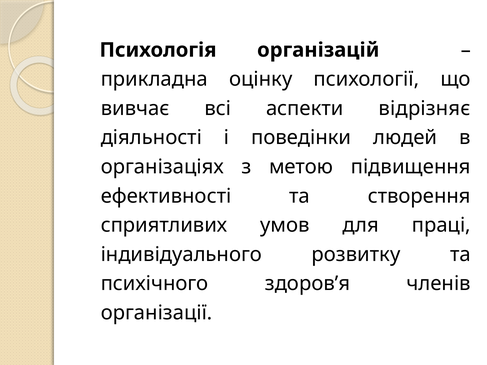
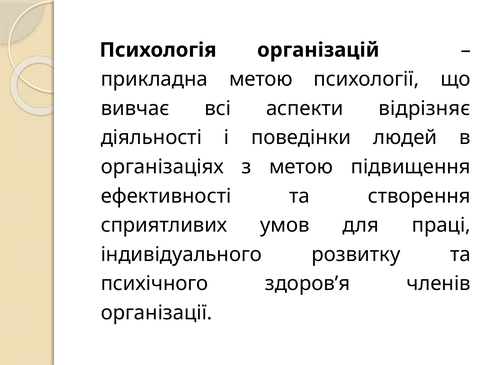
прикладна оцінку: оцінку -> метою (261, 79)
